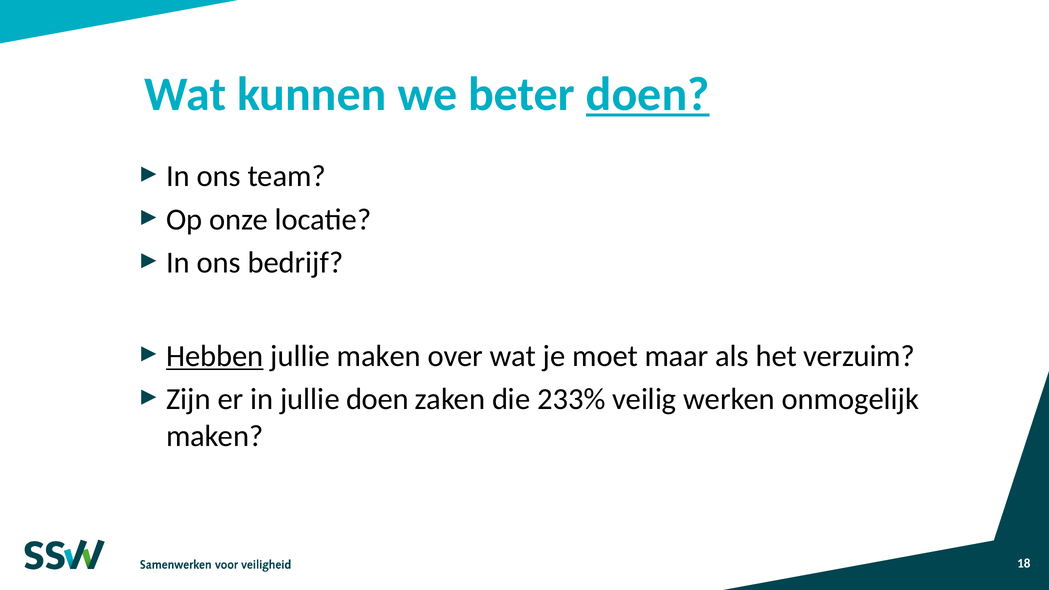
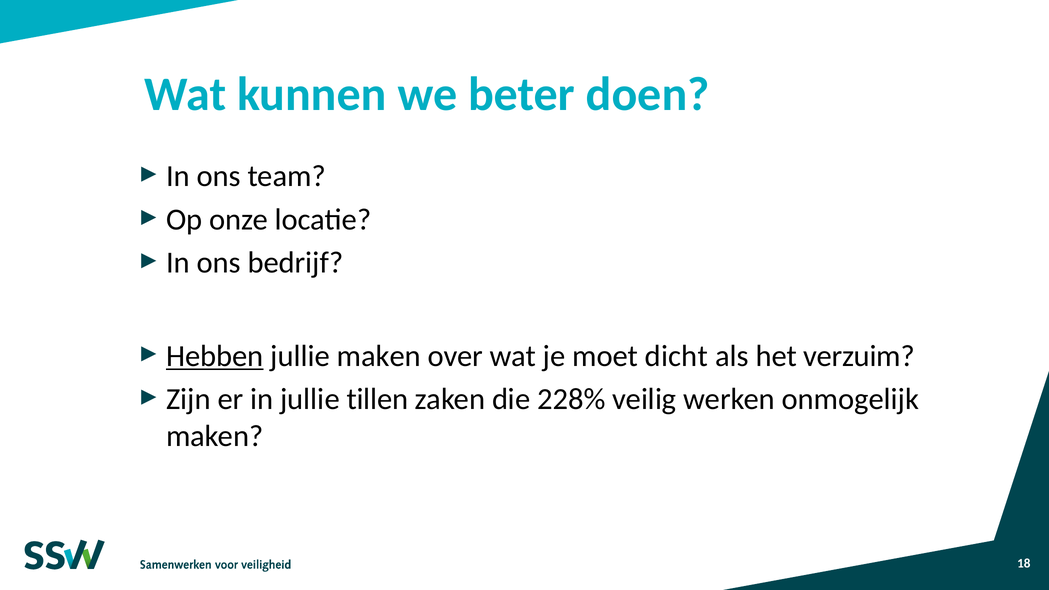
doen underline: present -> none (648, 95)
maar: maar -> dicht (676, 356)
jullie doen: doen -> tillen (377, 399)
233%: 233% -> 228% (571, 399)
